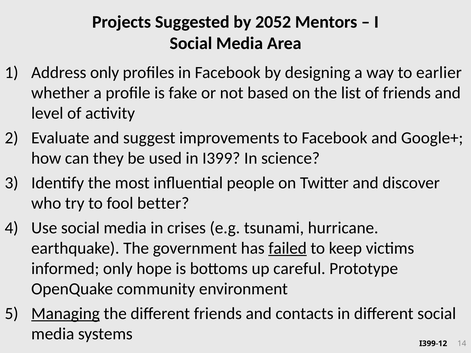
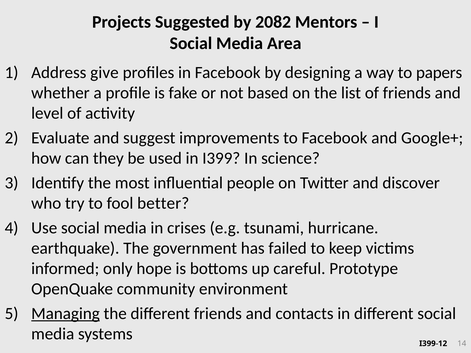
2052: 2052 -> 2082 (273, 22)
Address only: only -> give (104, 73)
earlier: earlier -> papers (439, 73)
failed underline: present -> none (288, 248)
